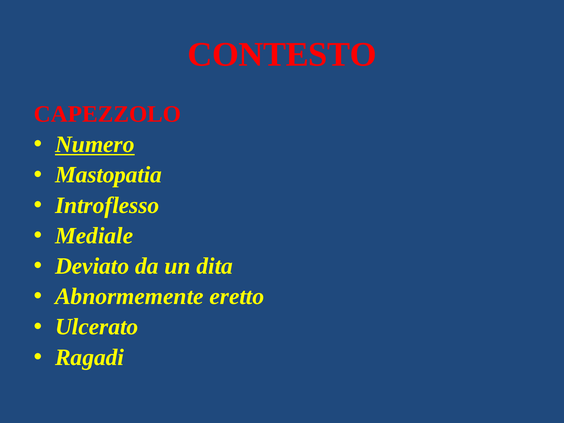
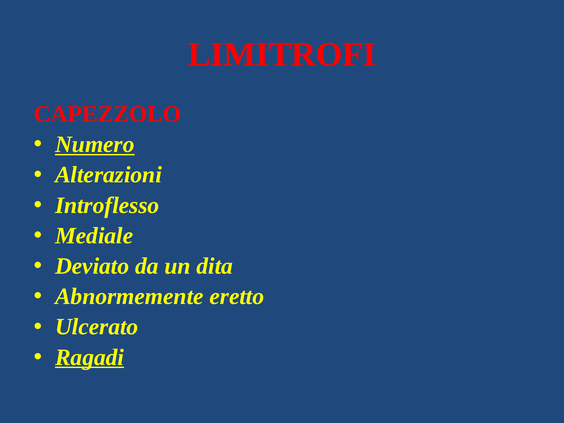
CONTESTO: CONTESTO -> LIMITROFI (282, 55)
Mastopatia: Mastopatia -> Alterazioni (108, 175)
Ragadi underline: none -> present (90, 357)
